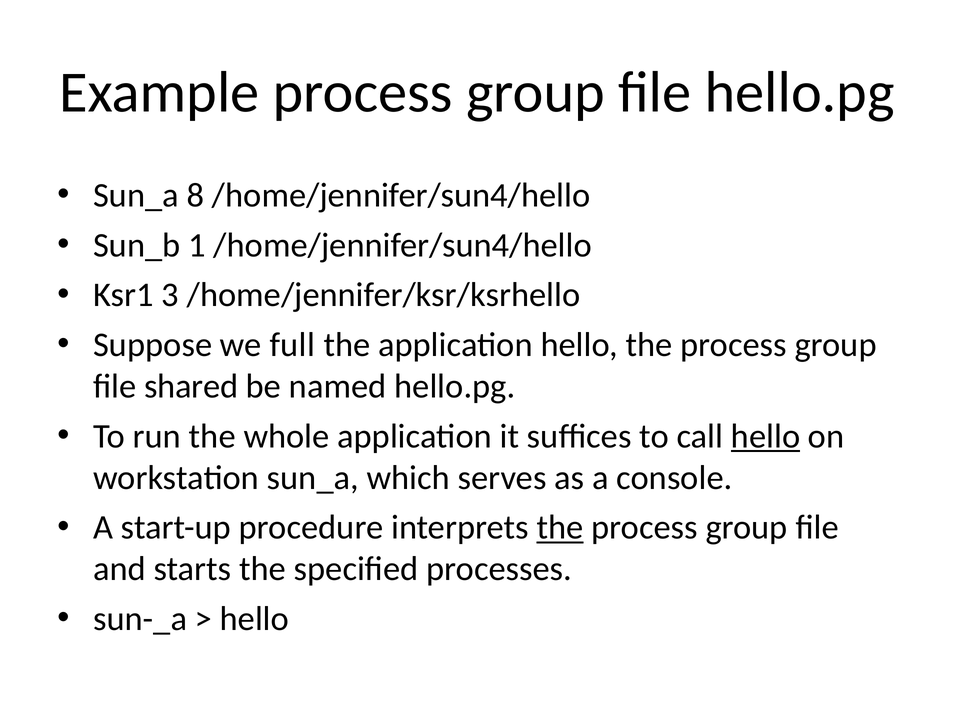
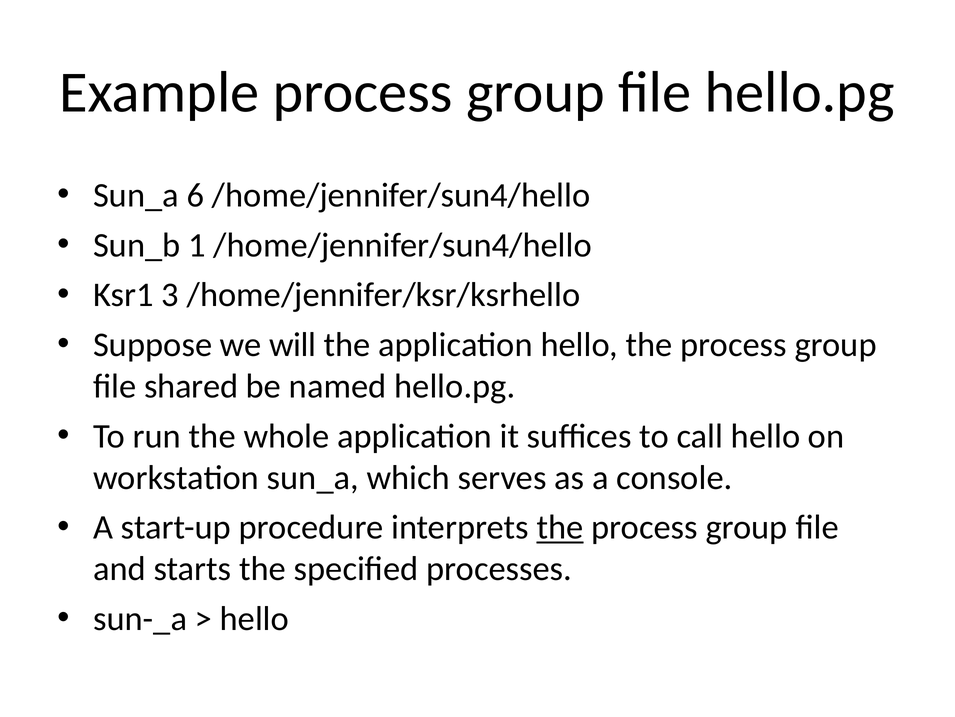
8: 8 -> 6 (195, 195)
full: full -> will (293, 345)
hello underline: present -> none (766, 436)
